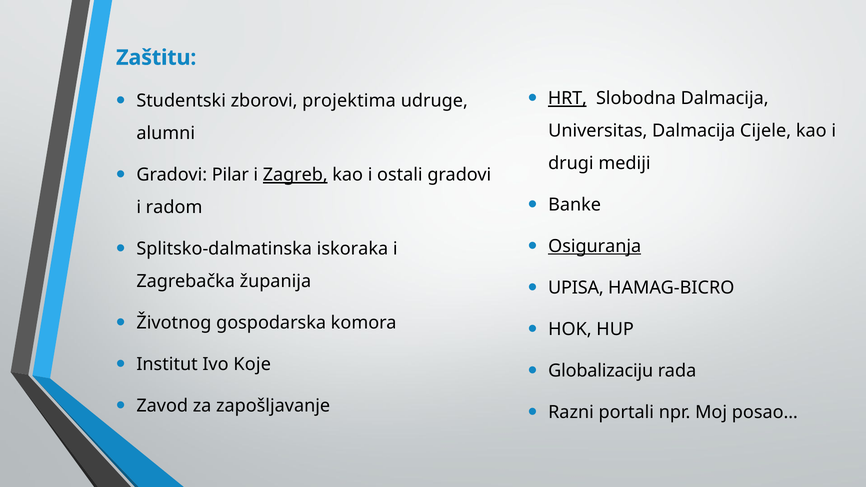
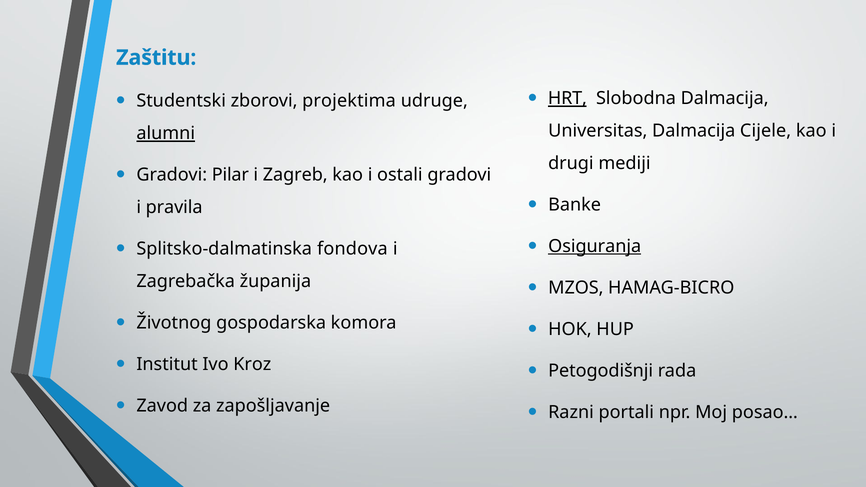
alumni underline: none -> present (166, 134)
Zagreb underline: present -> none (295, 175)
radom: radom -> pravila (174, 208)
iskoraka: iskoraka -> fondova (352, 249)
UPISA: UPISA -> MZOS (576, 288)
Koje: Koje -> Kroz (252, 364)
Globalizaciju: Globalizaciju -> Petogodišnji (601, 371)
